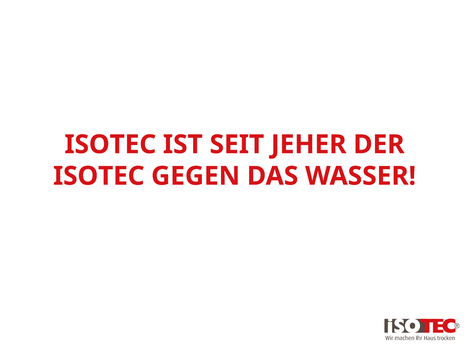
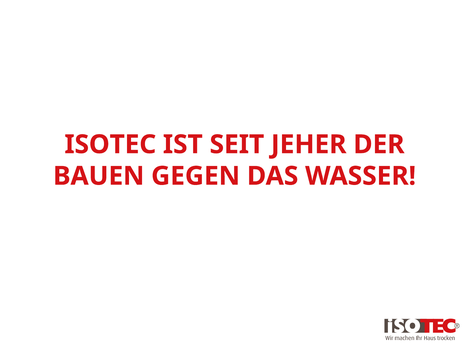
ISOTEC: ISOTEC -> BAUEN (99, 176)
